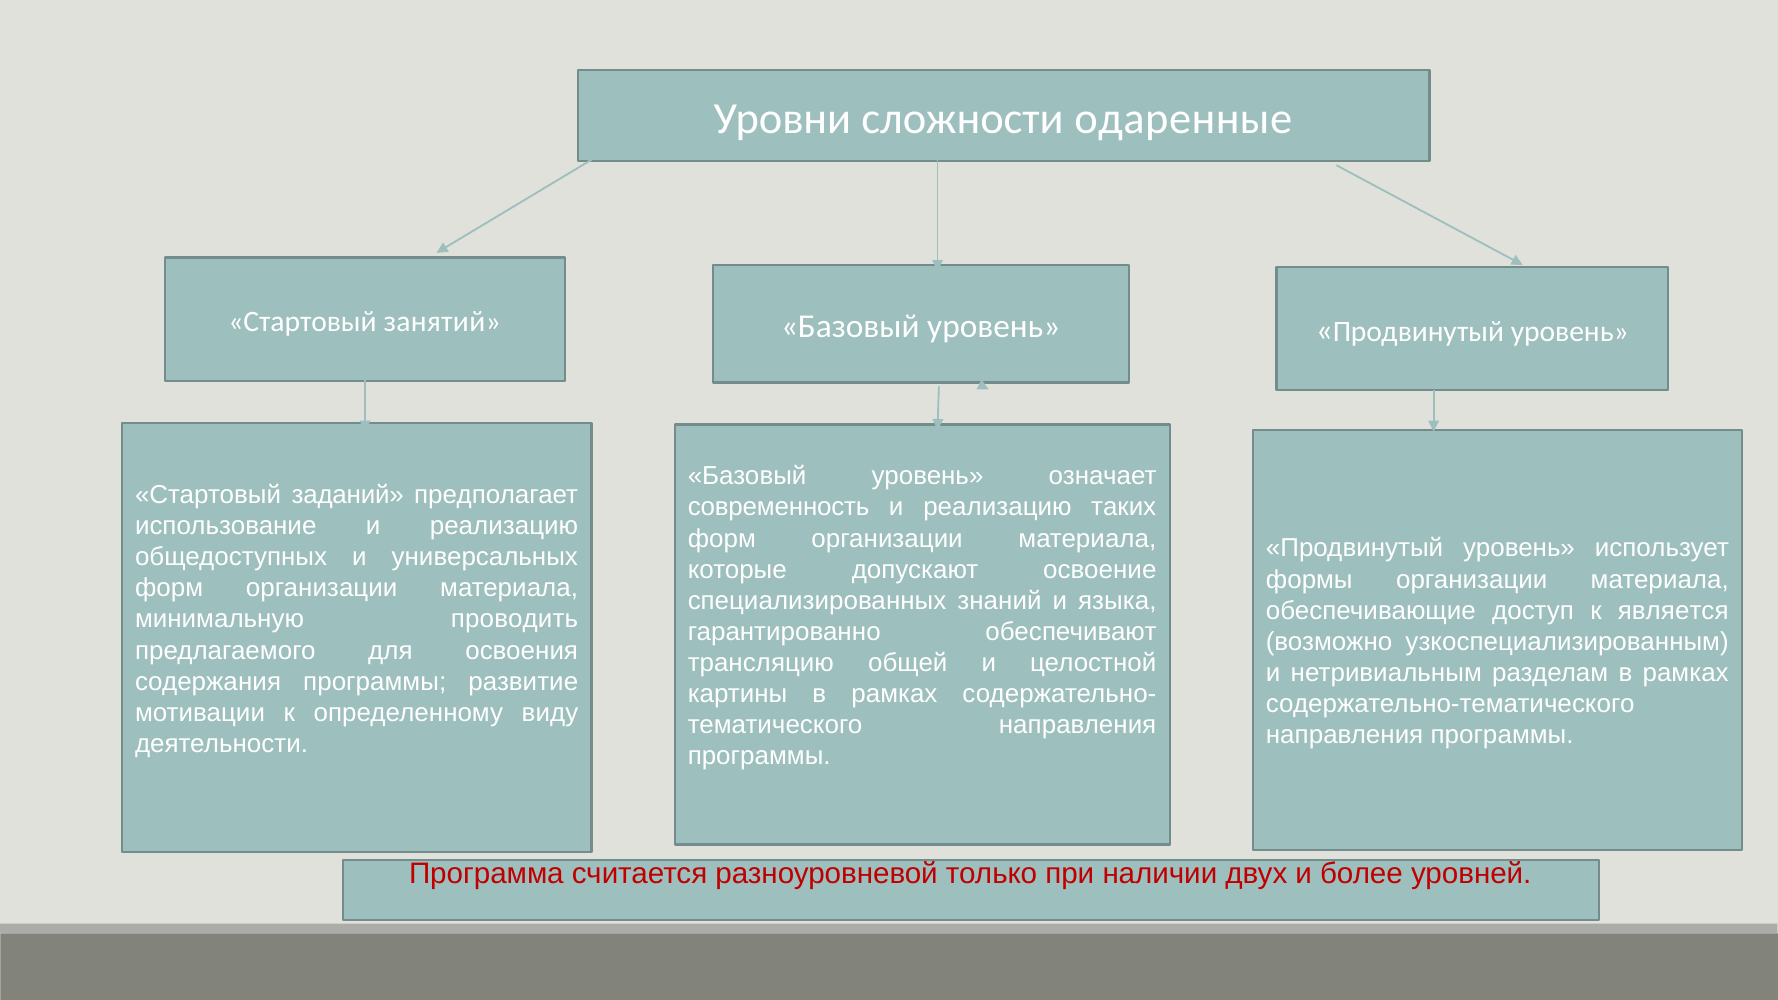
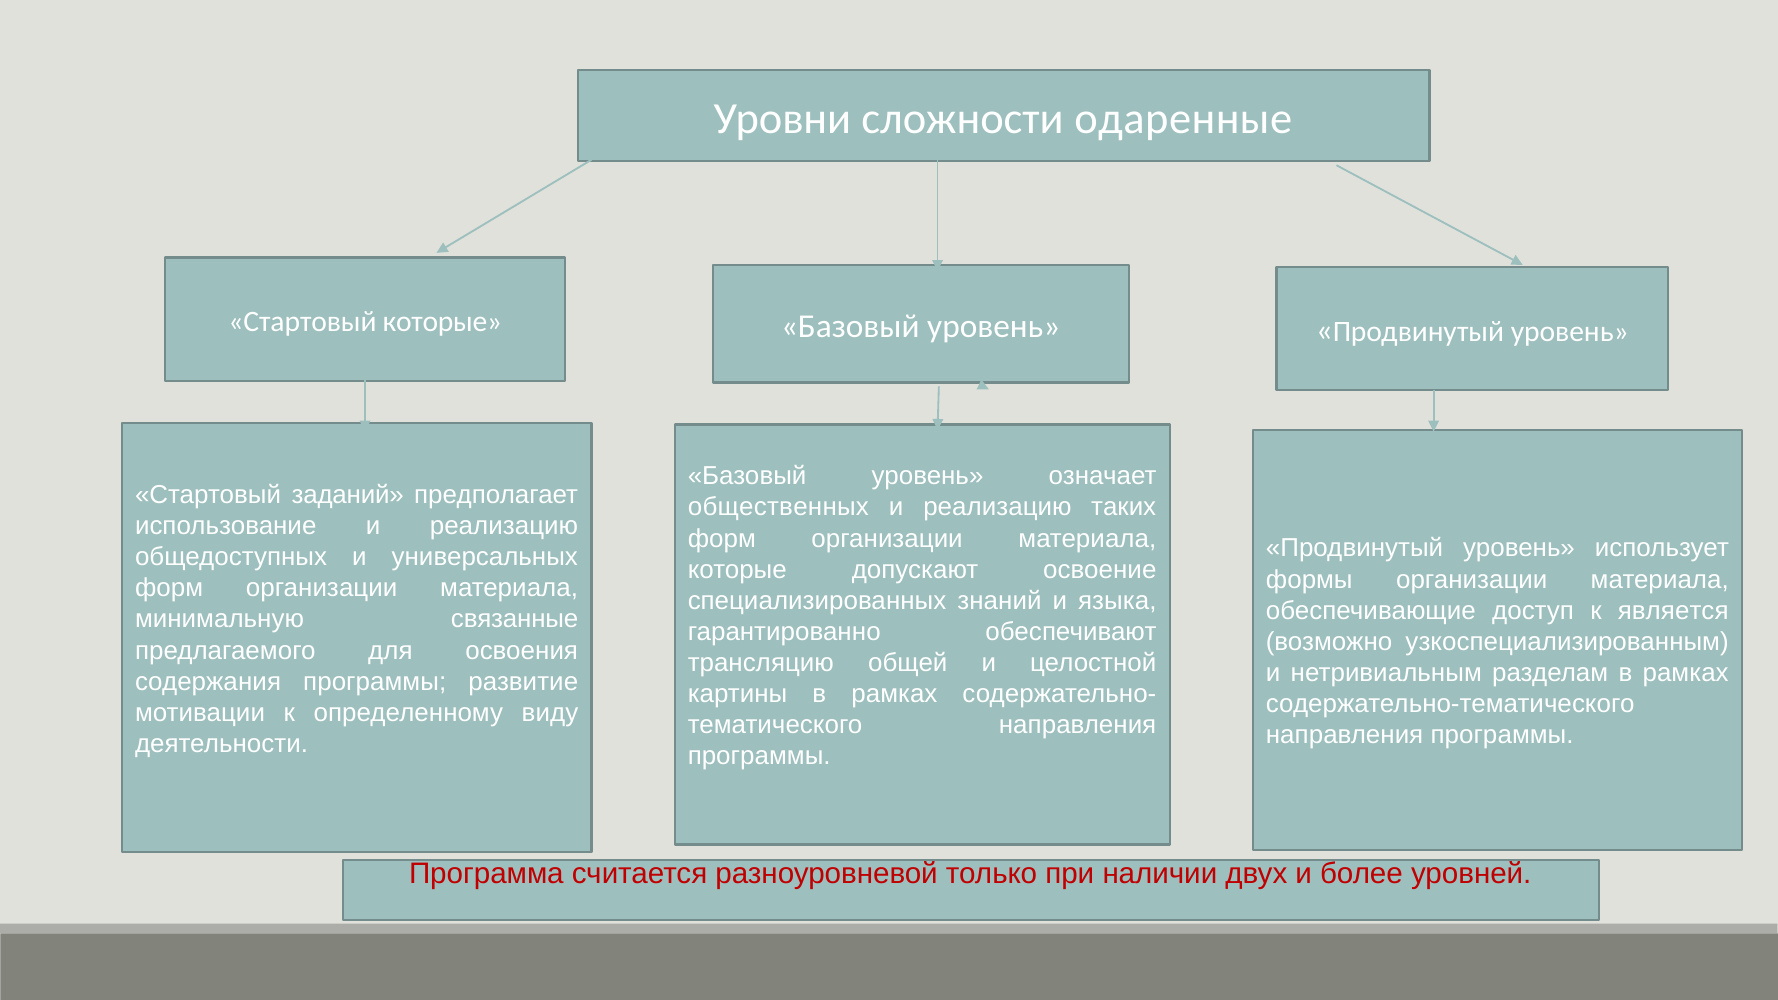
Стартовый занятий: занятий -> которые (442, 322)
современность: современность -> общественных (778, 507)
проводить: проводить -> связанные (515, 619)
